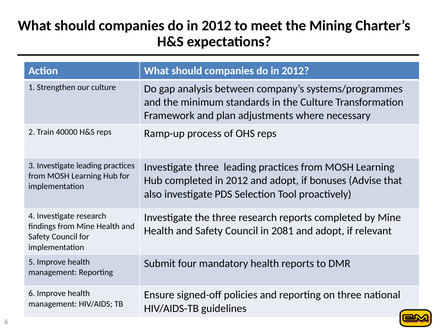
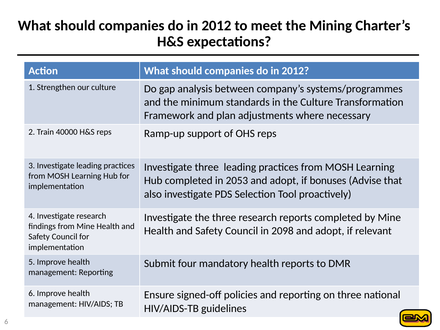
process: process -> support (204, 133)
completed in 2012: 2012 -> 2053 (237, 181)
2081: 2081 -> 2098 (282, 231)
